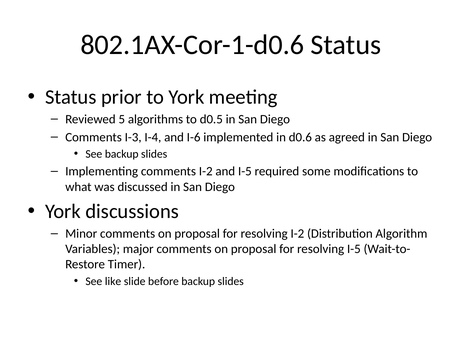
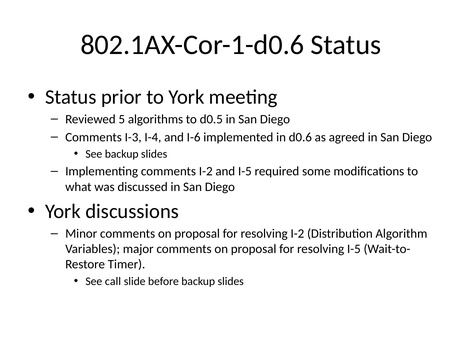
like: like -> call (113, 281)
